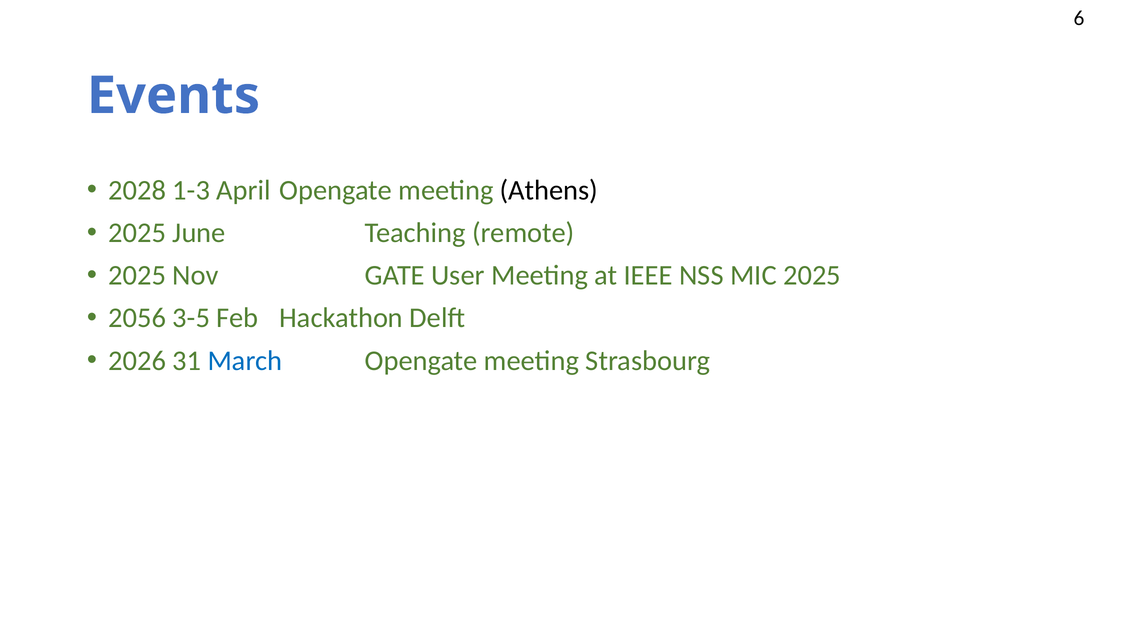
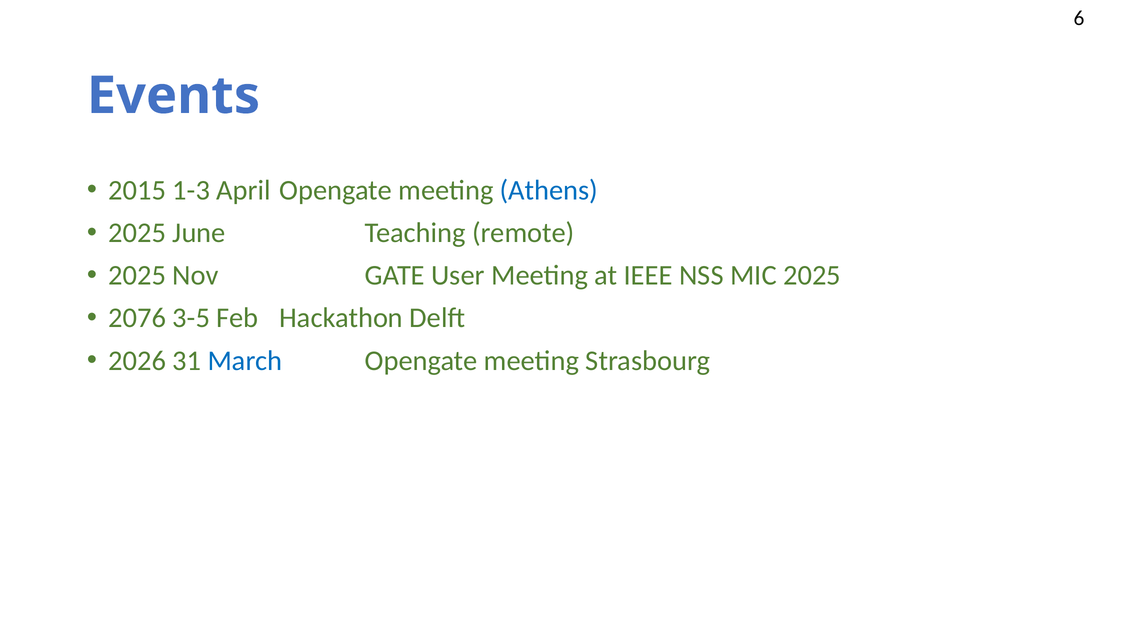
2028: 2028 -> 2015 (137, 190)
Athens colour: black -> blue (549, 190)
2056: 2056 -> 2076 (137, 318)
